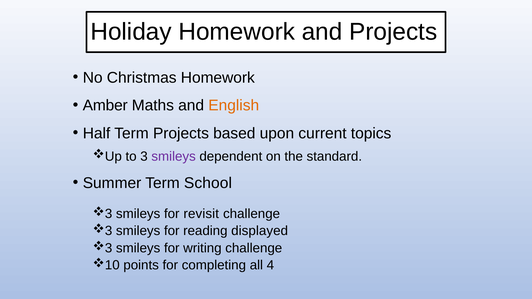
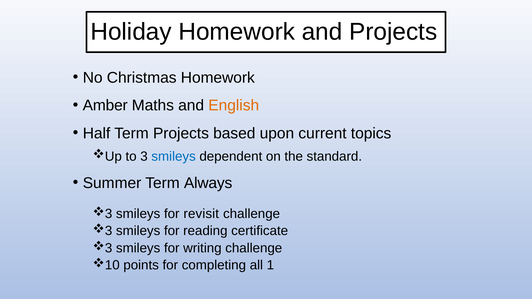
smileys colour: purple -> blue (174, 156)
School: School -> Always (208, 183)
displayed: displayed -> certificate (260, 231)
4: 4 -> 1 (270, 265)
